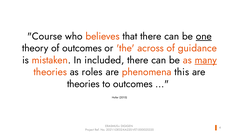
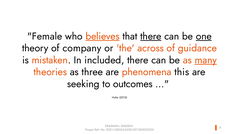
Course: Course -> Female (45, 36)
believes underline: none -> present (103, 36)
there underline: none -> present (151, 36)
of outcomes: outcomes -> company (82, 48)
roles: roles -> three (92, 72)
theories: theories -> seeking (83, 84)
